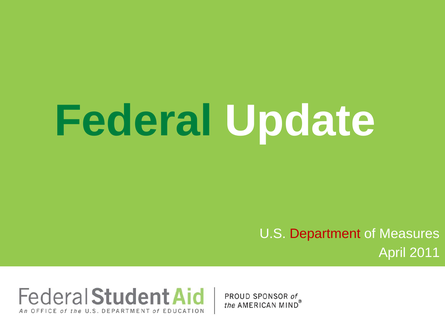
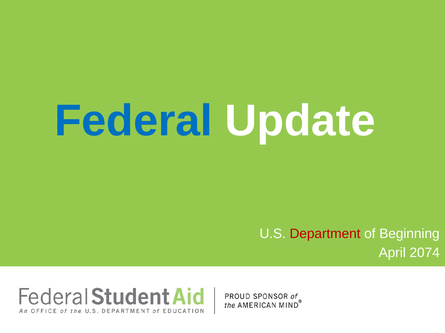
Federal colour: green -> blue (133, 121)
Measures: Measures -> Beginning (409, 234)
2011: 2011 -> 2074 (425, 253)
